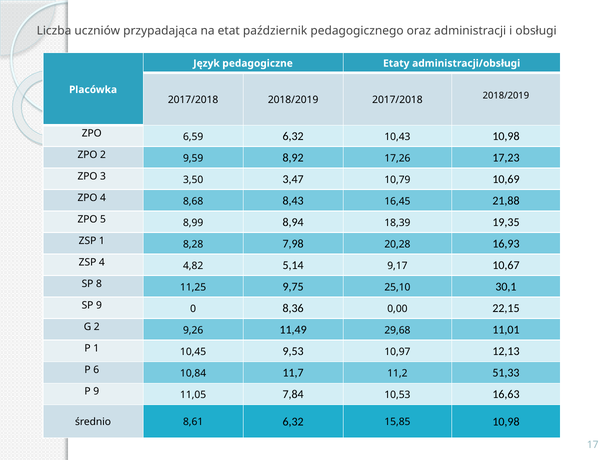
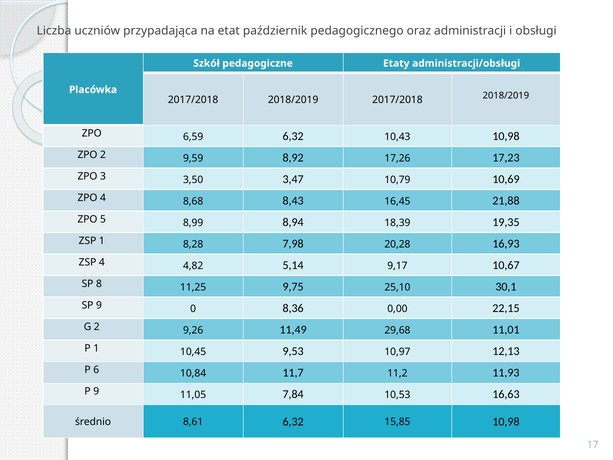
Język: Język -> Szkół (206, 63)
51,33: 51,33 -> 11,93 (506, 373)
